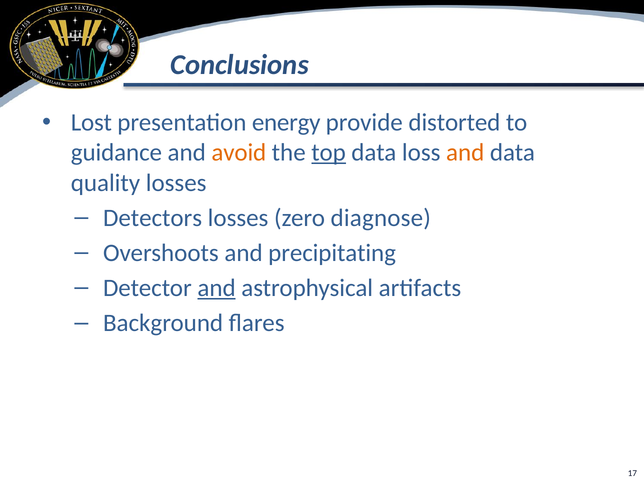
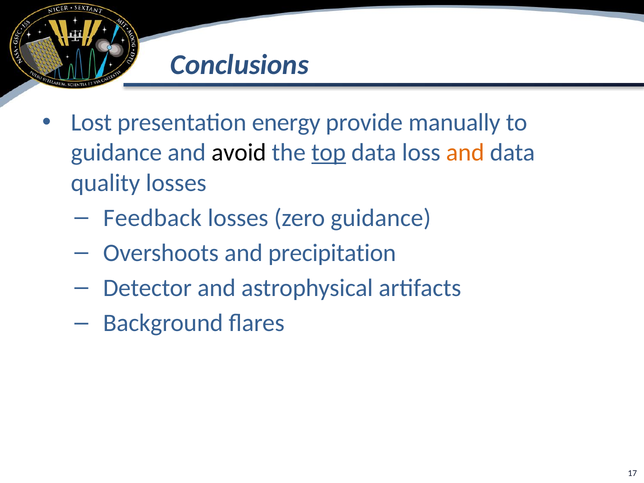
distorted: distorted -> manually (454, 123)
avoid colour: orange -> black (239, 153)
Detectors: Detectors -> Feedback (152, 218)
zero diagnose: diagnose -> guidance (381, 218)
precipitating: precipitating -> precipitation (332, 253)
and underline: present -> none (217, 288)
